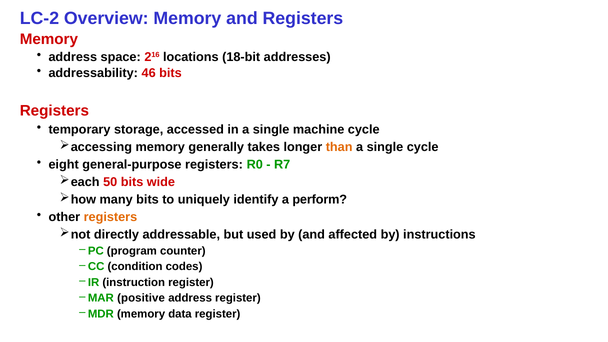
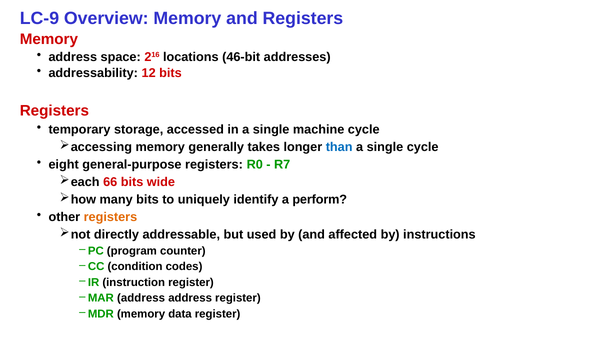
LC-2: LC-2 -> LC-9 (39, 18)
18-bit: 18-bit -> 46-bit (241, 57)
46: 46 -> 12 (149, 73)
than colour: orange -> blue (339, 147)
50: 50 -> 66 (110, 182)
MAR positive: positive -> address (141, 298)
